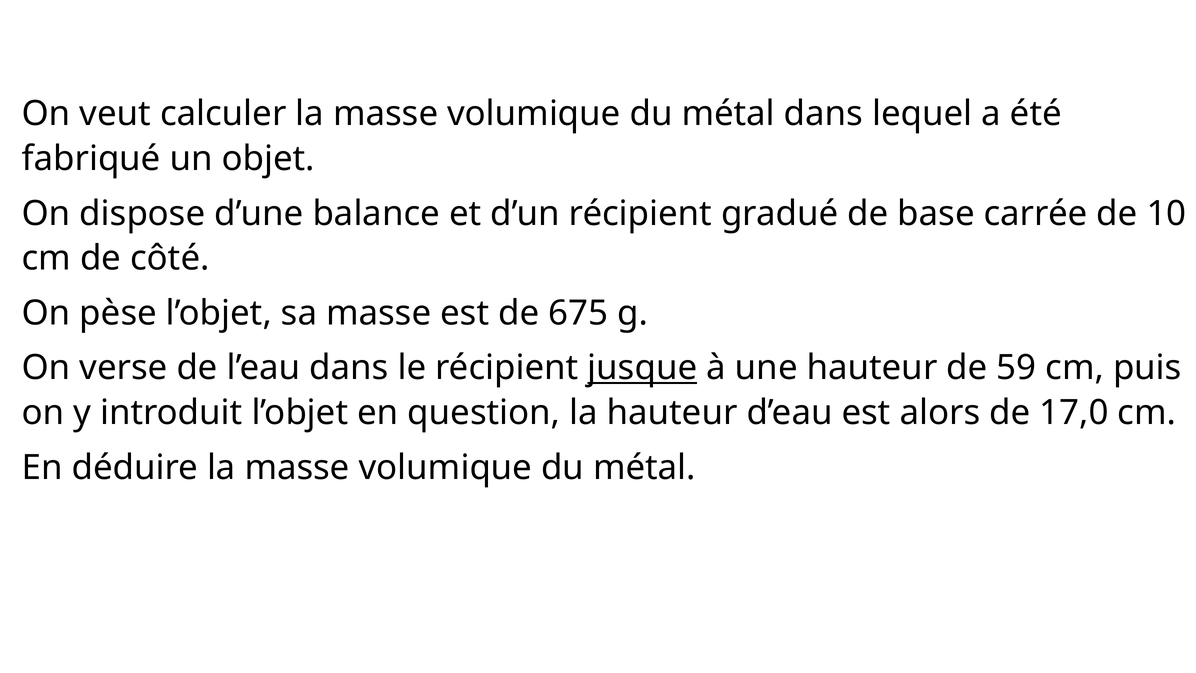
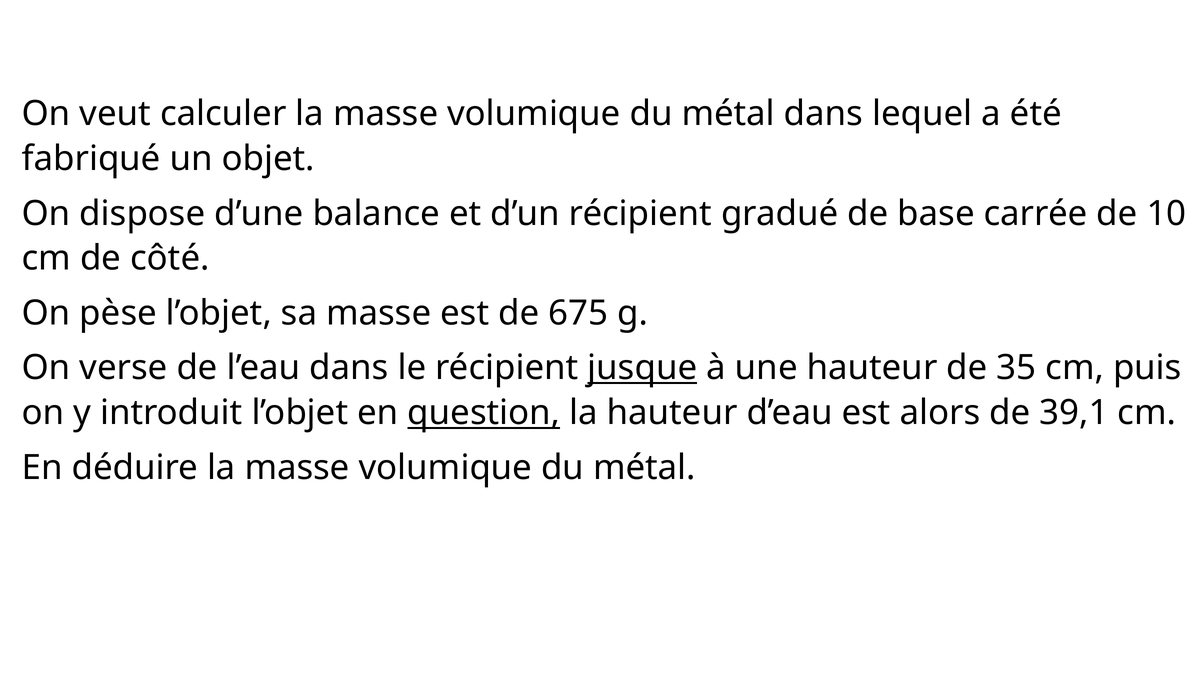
59: 59 -> 35 (1016, 368)
question underline: none -> present (484, 413)
17,0: 17,0 -> 39,1 (1074, 413)
